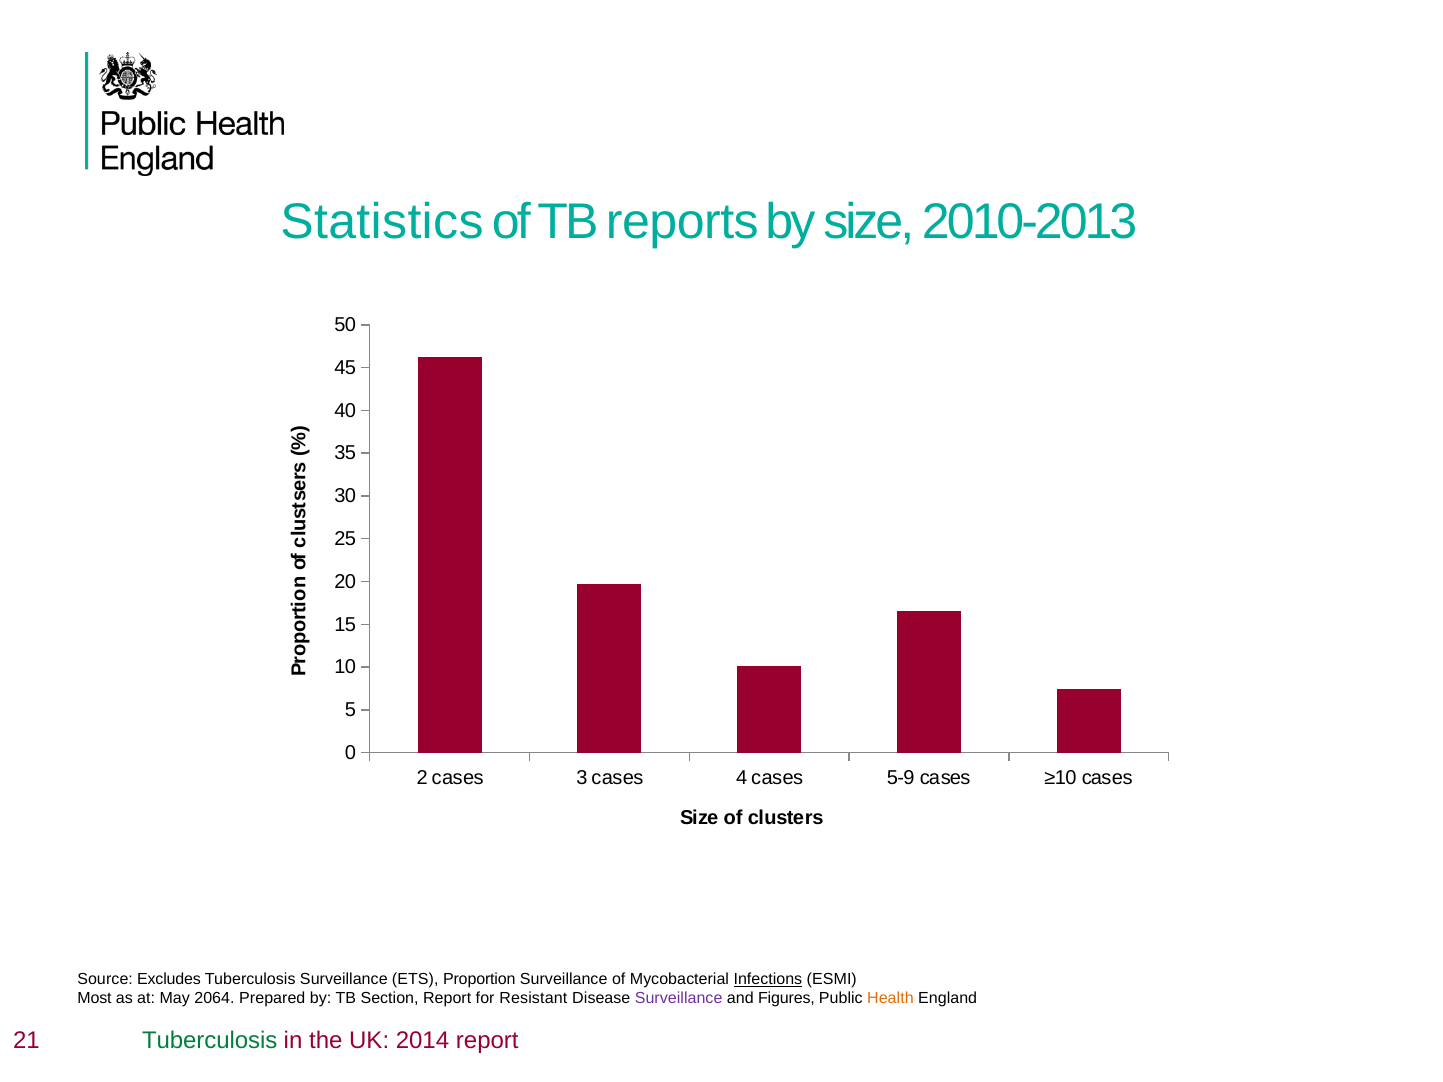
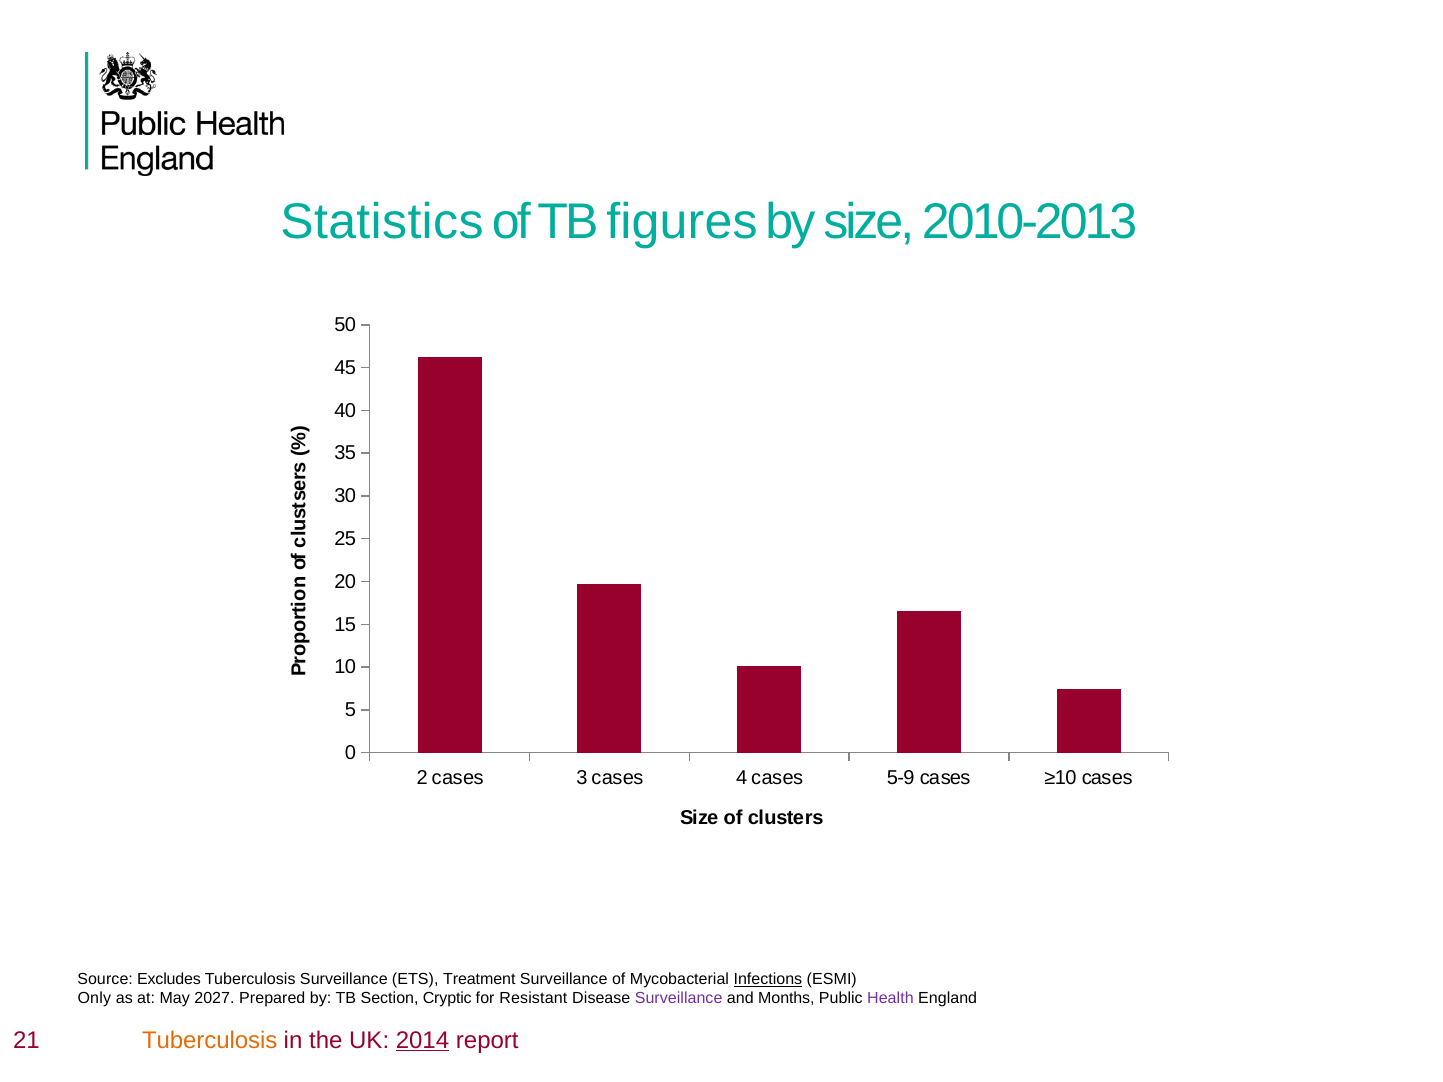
reports: reports -> figures (682, 222)
Proportion: Proportion -> Treatment (479, 979)
Most: Most -> Only (94, 999)
2064: 2064 -> 2027 (214, 999)
Section Report: Report -> Cryptic (447, 999)
Figures: Figures -> Months (786, 999)
Health colour: orange -> purple (890, 999)
Tuberculosis colour: green -> orange (210, 1041)
2014 underline: none -> present (422, 1041)
